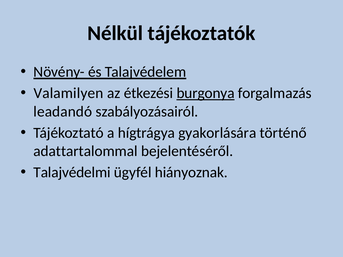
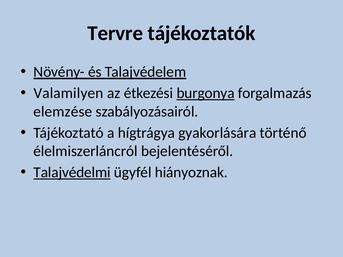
Nélkül: Nélkül -> Tervre (115, 33)
leadandó: leadandó -> elemzése (63, 112)
adattartalommal: adattartalommal -> élelmiszerláncról (86, 151)
Talajvédelmi underline: none -> present (72, 173)
